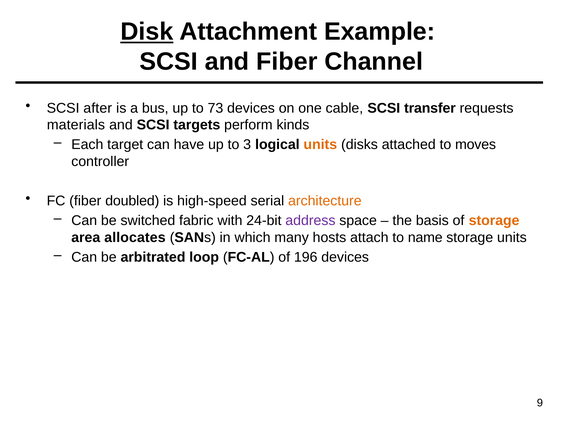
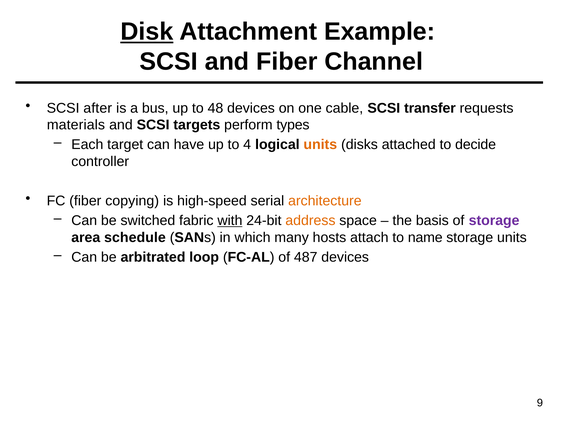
73: 73 -> 48 (215, 108)
kinds: kinds -> types (293, 125)
3: 3 -> 4 (247, 145)
moves: moves -> decide (476, 145)
doubled: doubled -> copying (132, 201)
with underline: none -> present (230, 221)
address colour: purple -> orange (310, 221)
storage colour: orange -> purple (494, 221)
allocates: allocates -> schedule (135, 238)
196: 196 -> 487 (306, 257)
